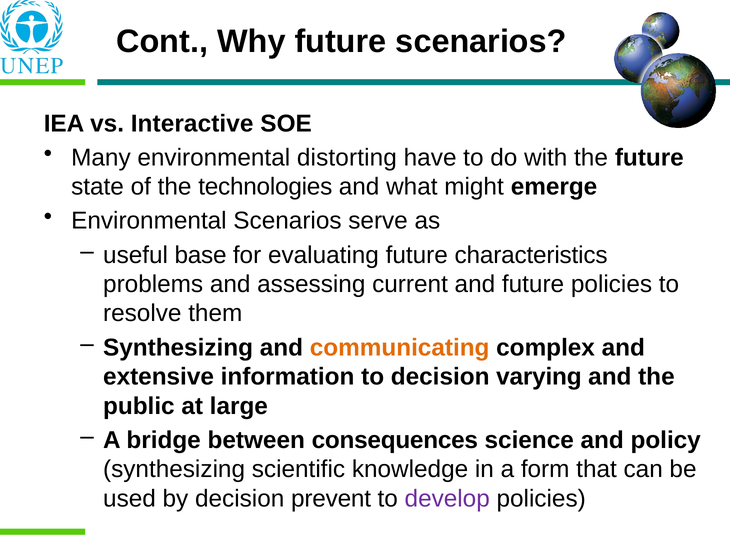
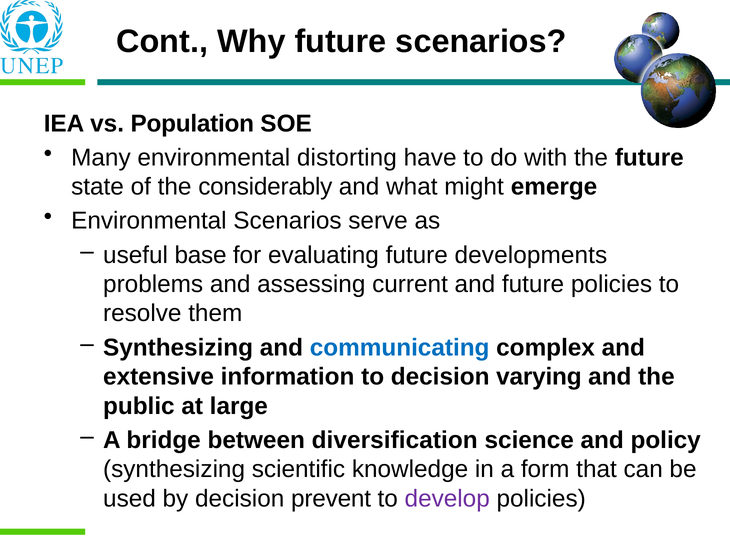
Interactive: Interactive -> Population (192, 123)
technologies: technologies -> considerably (265, 187)
characteristics: characteristics -> developments (531, 255)
communicating colour: orange -> blue (400, 347)
consequences: consequences -> diversification (395, 440)
